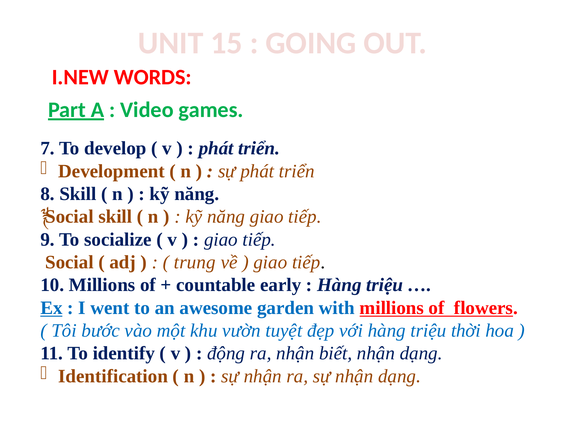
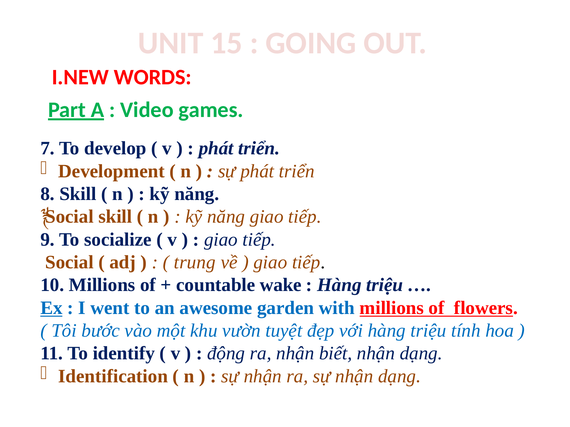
early: early -> wake (281, 285)
thời: thời -> tính (466, 331)
